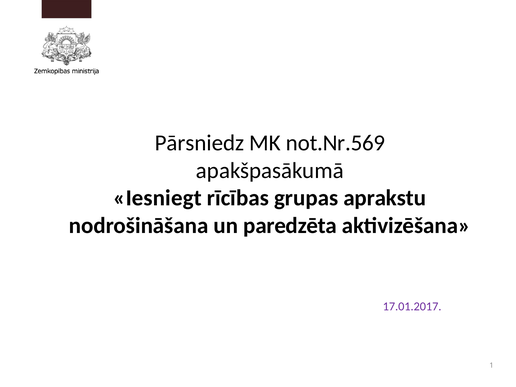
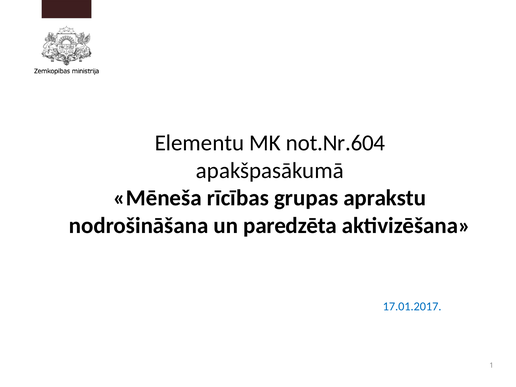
Pārsniedz: Pārsniedz -> Elementu (199, 143)
not.Nr.569: not.Nr.569 -> not.Nr.604 (336, 143)
Iesniegt: Iesniegt -> Mēneša (158, 198)
17.01.2017 colour: purple -> blue (412, 307)
